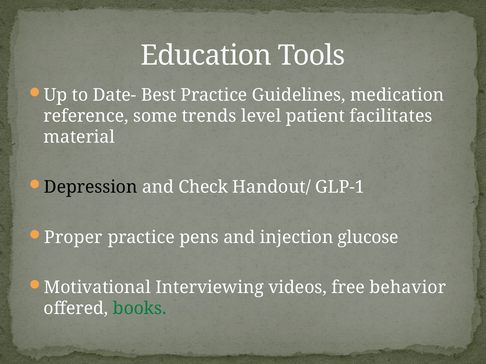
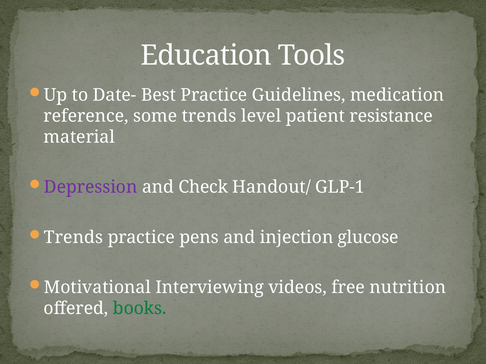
facilitates: facilitates -> resistance (391, 116)
Depression colour: black -> purple (91, 187)
Proper: Proper -> Trends (73, 238)
behavior: behavior -> nutrition (408, 288)
